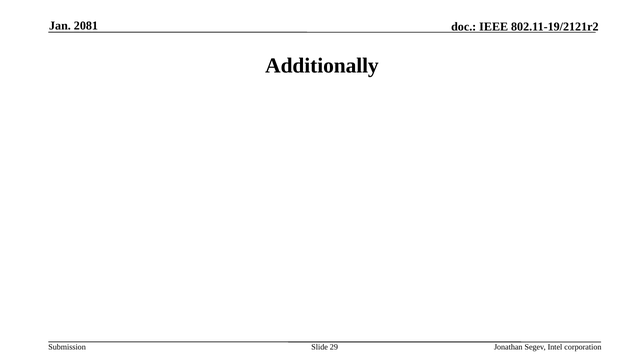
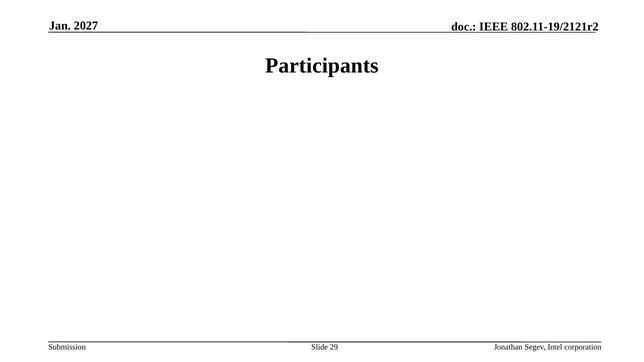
2081: 2081 -> 2027 (86, 26)
Additionally: Additionally -> Participants (322, 66)
